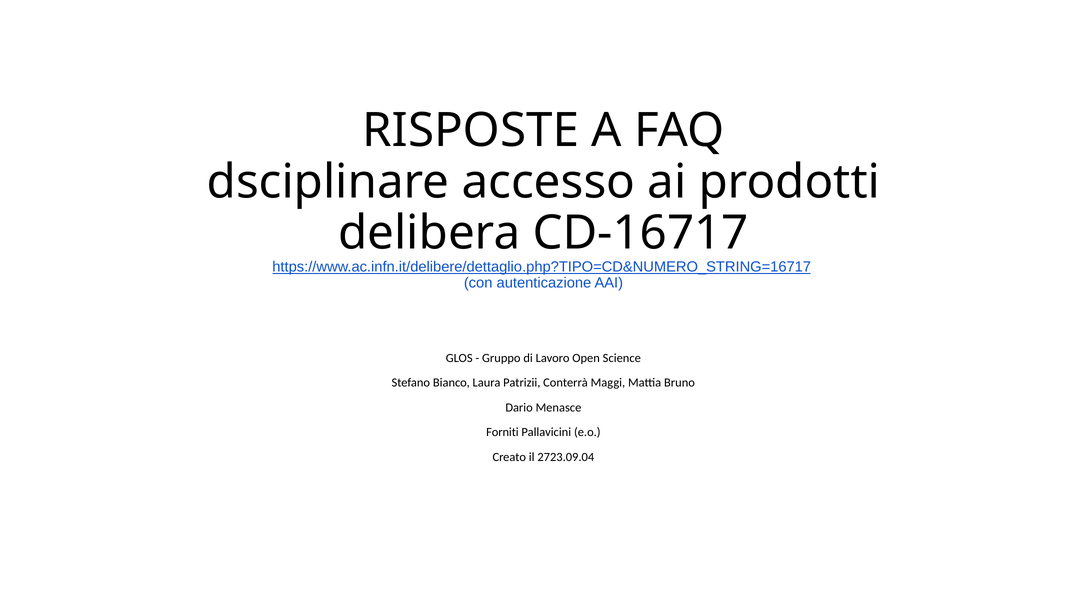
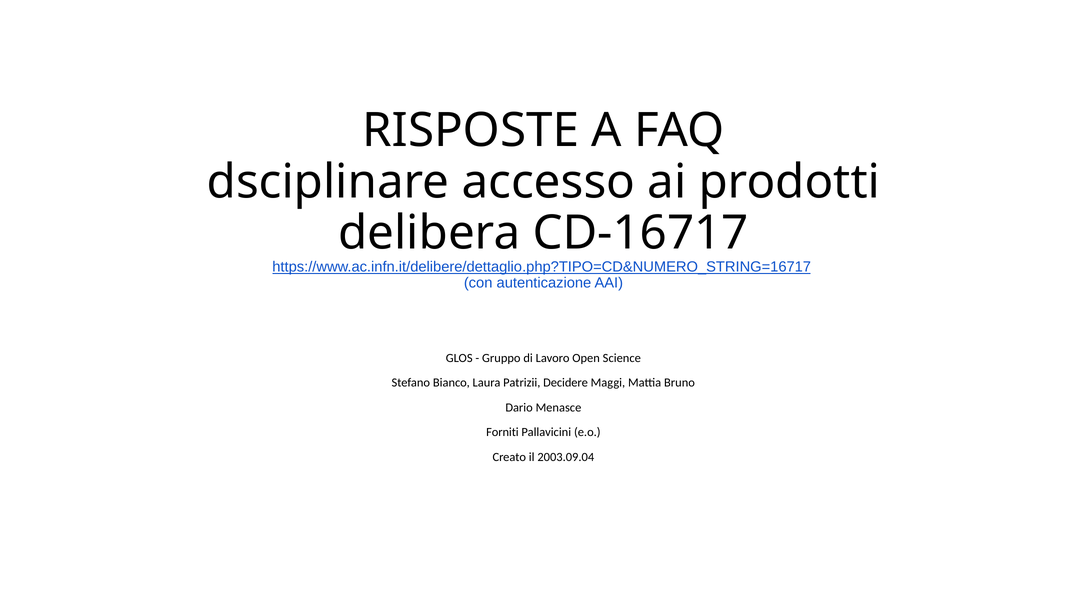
Conterrà: Conterrà -> Decidere (566, 383)
2723.09.04: 2723.09.04 -> 2003.09.04 (566, 457)
